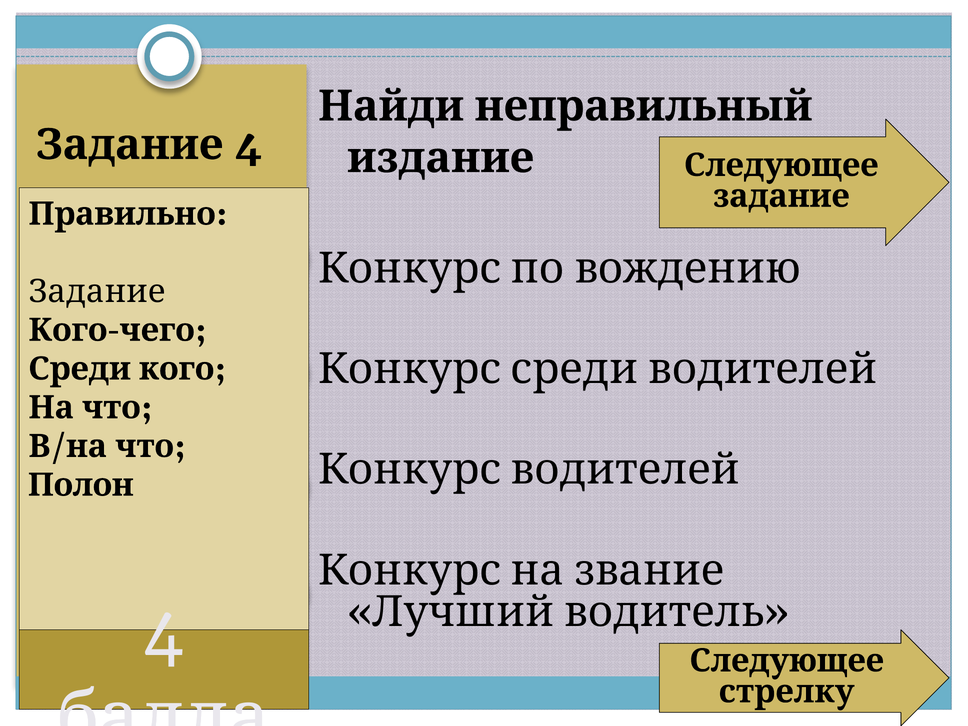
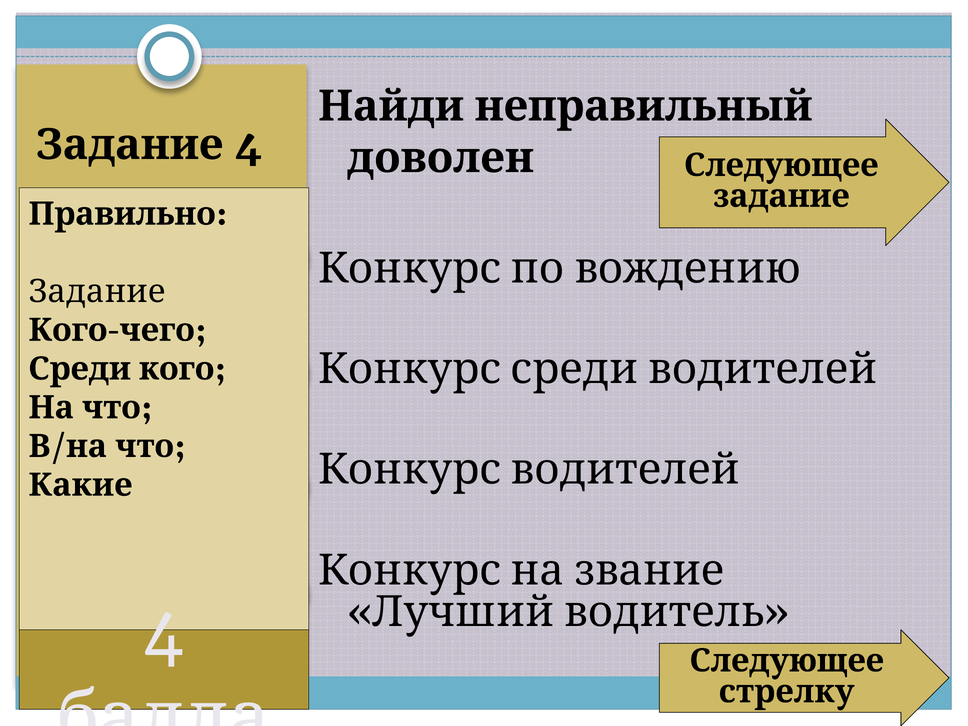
издание: издание -> доволен (441, 158)
Полон: Полон -> Какие (81, 485)
